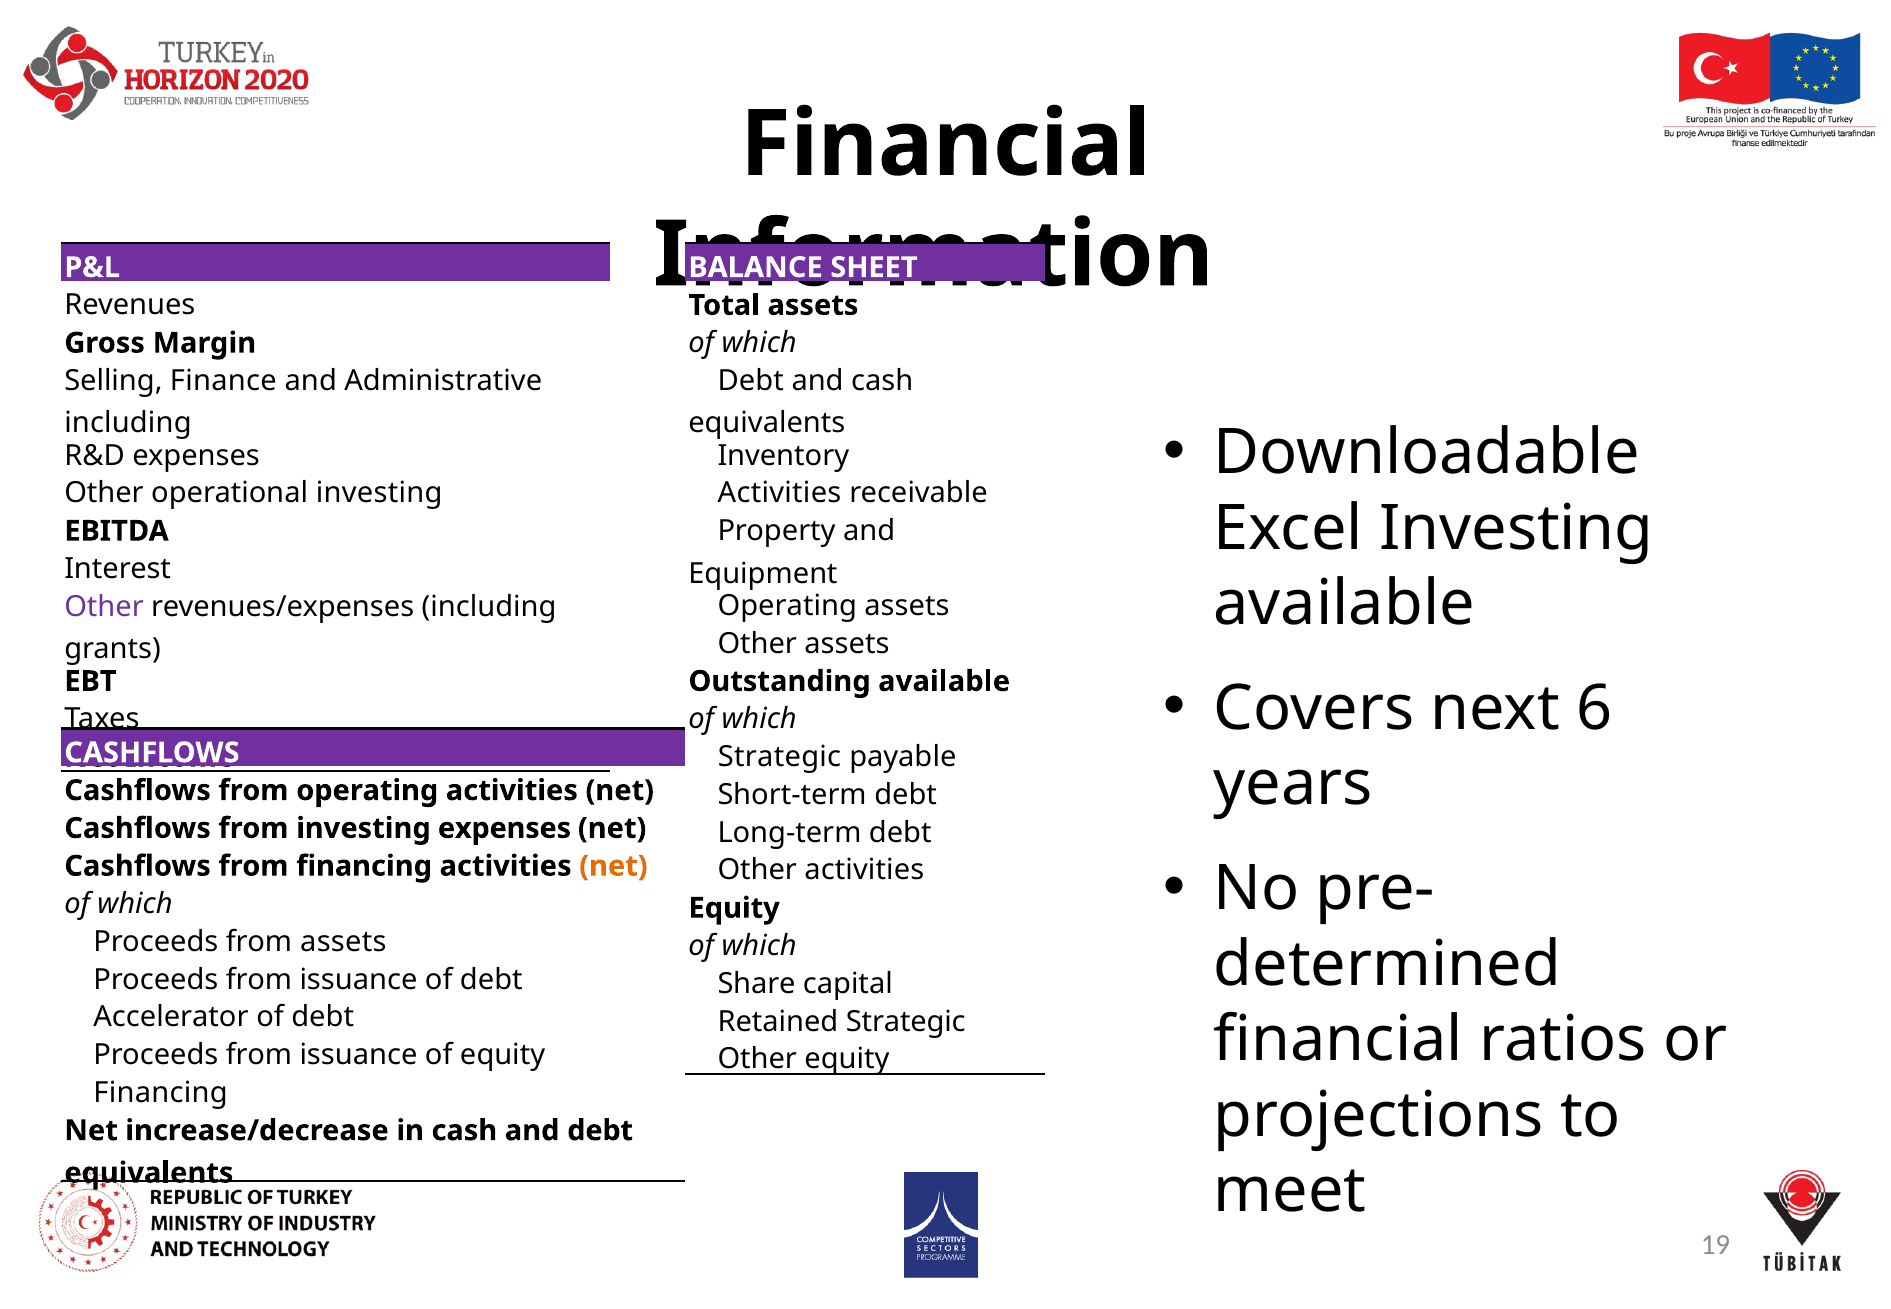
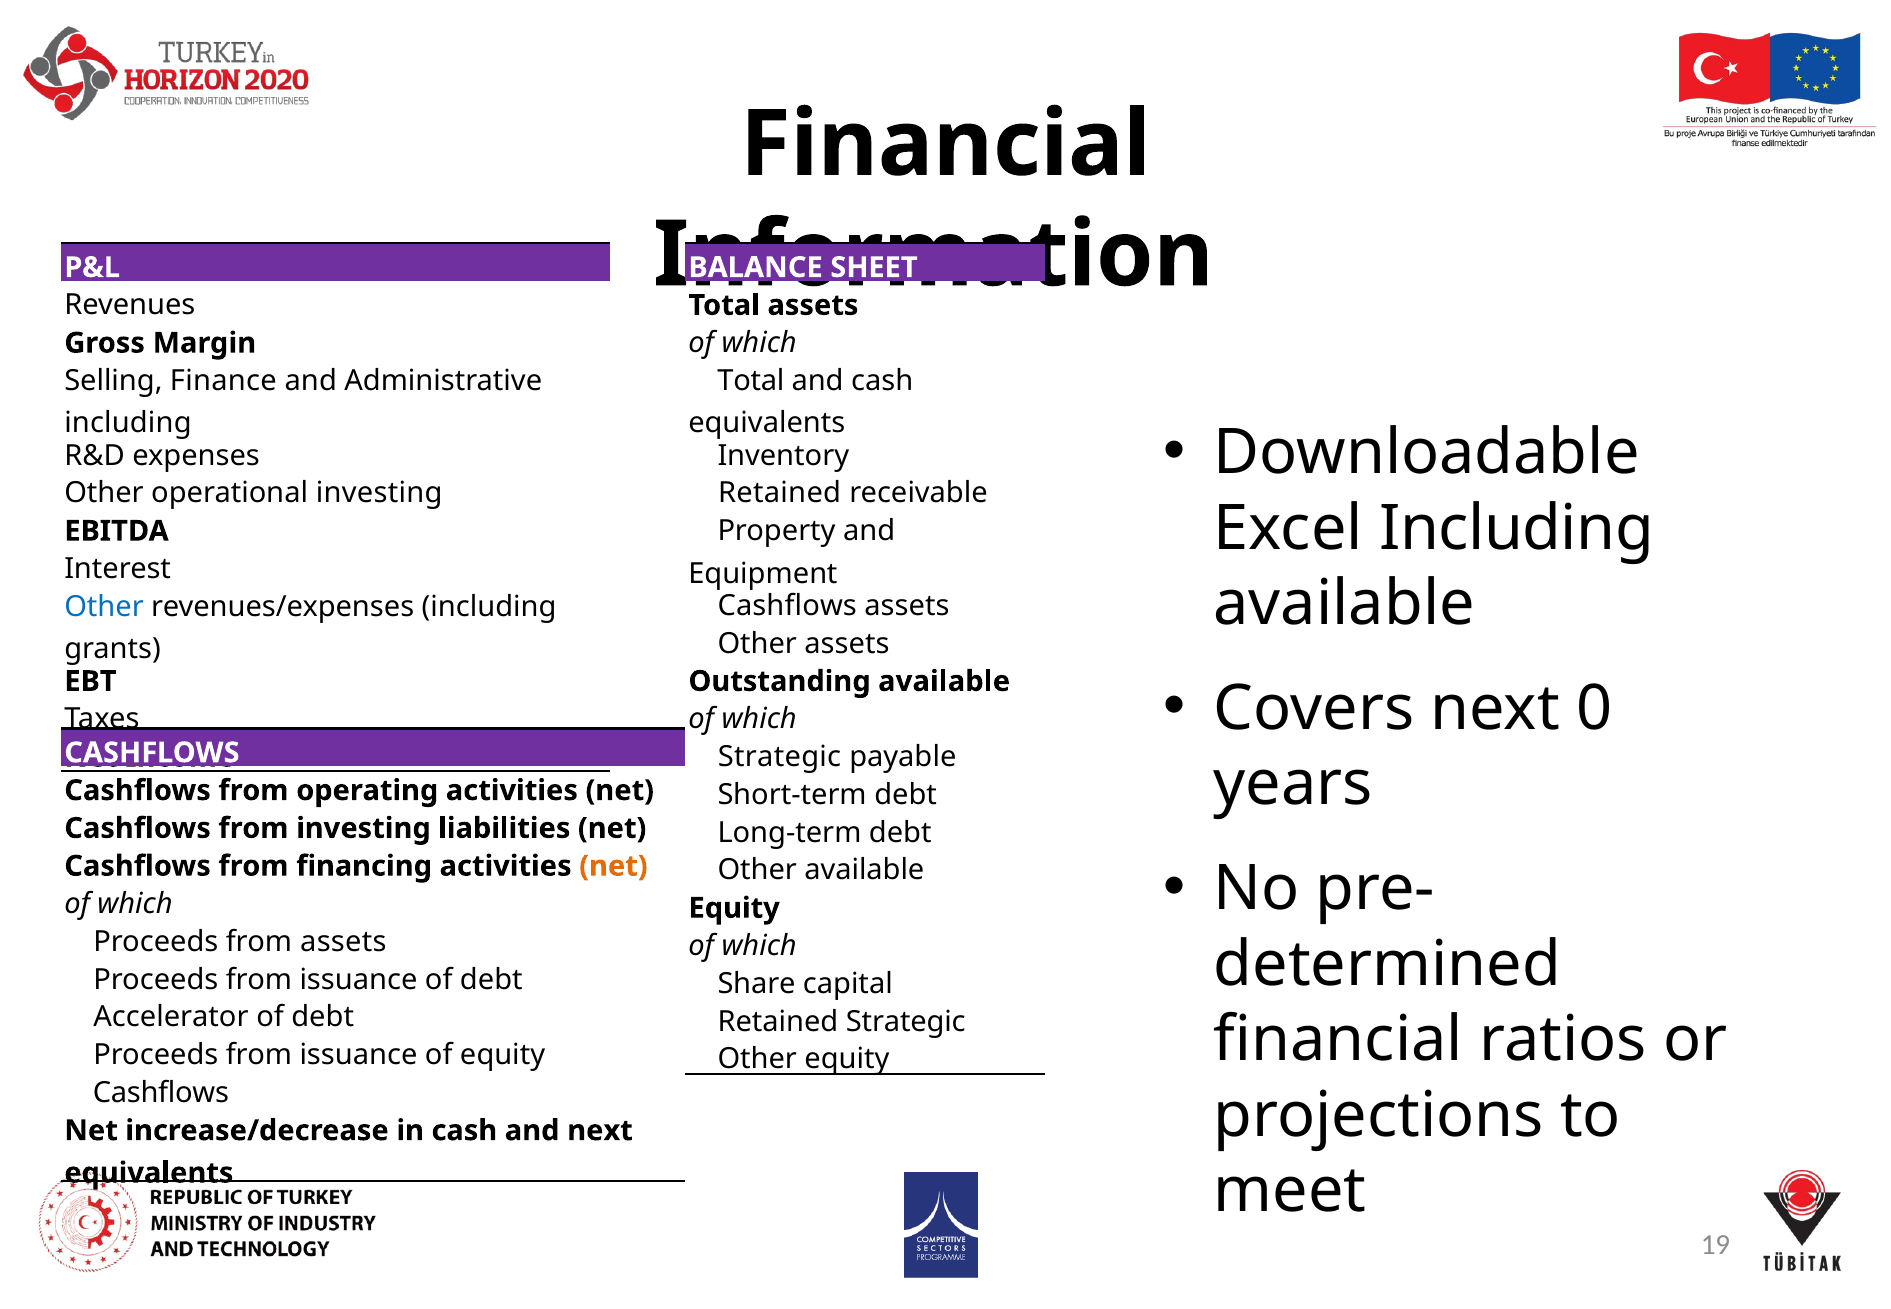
Debt: Debt -> Total (751, 381)
Activities: Activities -> Retained (780, 493)
Excel Investing: Investing -> Including (1517, 528)
Operating: Operating -> Cashflows (787, 606)
Other colour: purple -> blue (104, 607)
6: 6 -> 0 (1594, 709)
investing expenses: expenses -> liabilities (504, 828)
Other activities: activities -> available (864, 870)
Financing: Financing -> Cashflows (161, 1093)
and debt: debt -> next (600, 1131)
